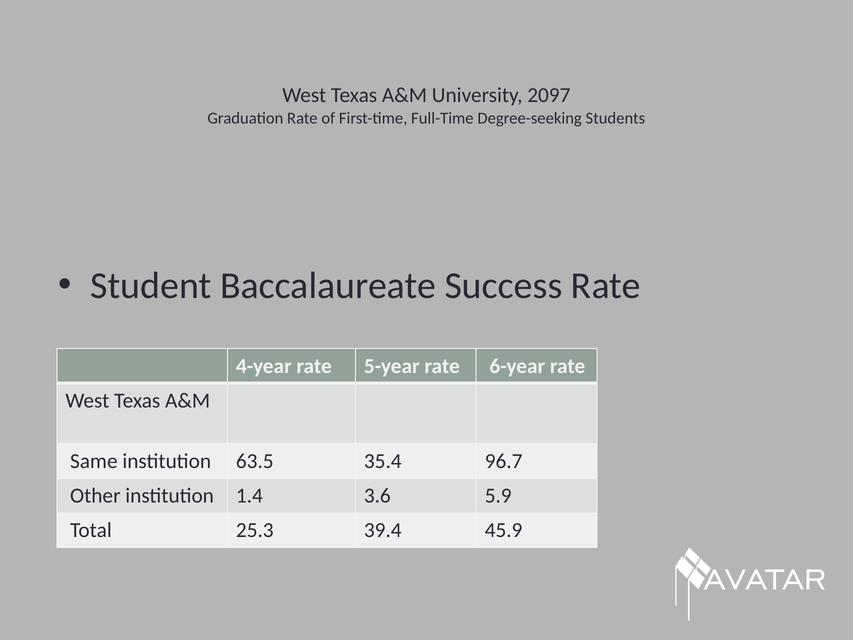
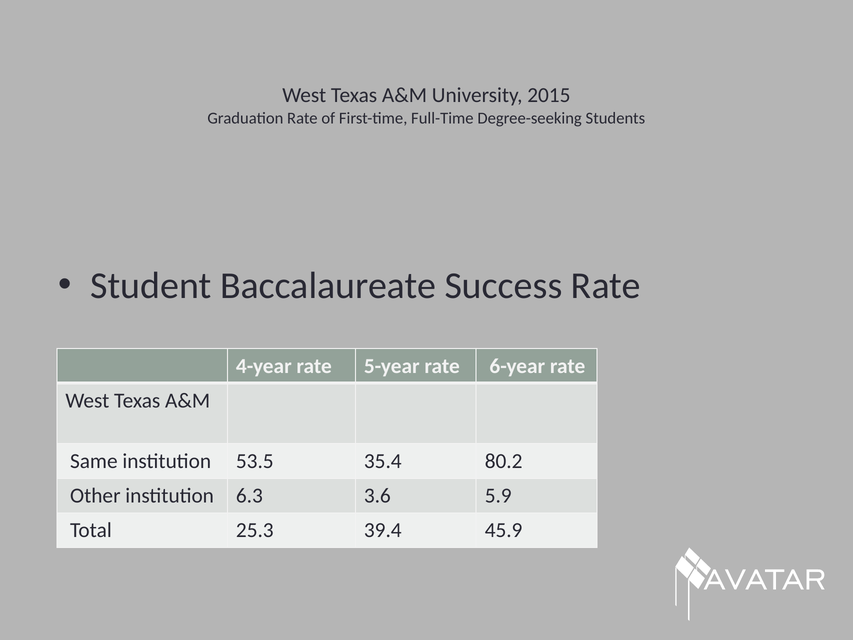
2097: 2097 -> 2015 (549, 95)
63.5: 63.5 -> 53.5 (255, 461)
96.7: 96.7 -> 80.2 (504, 461)
1.4: 1.4 -> 6.3 (249, 496)
